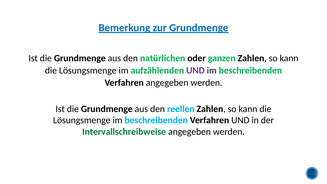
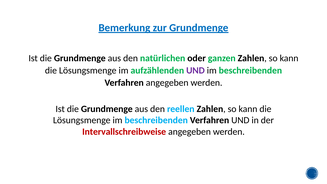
Intervallschreibweise colour: green -> red (124, 132)
